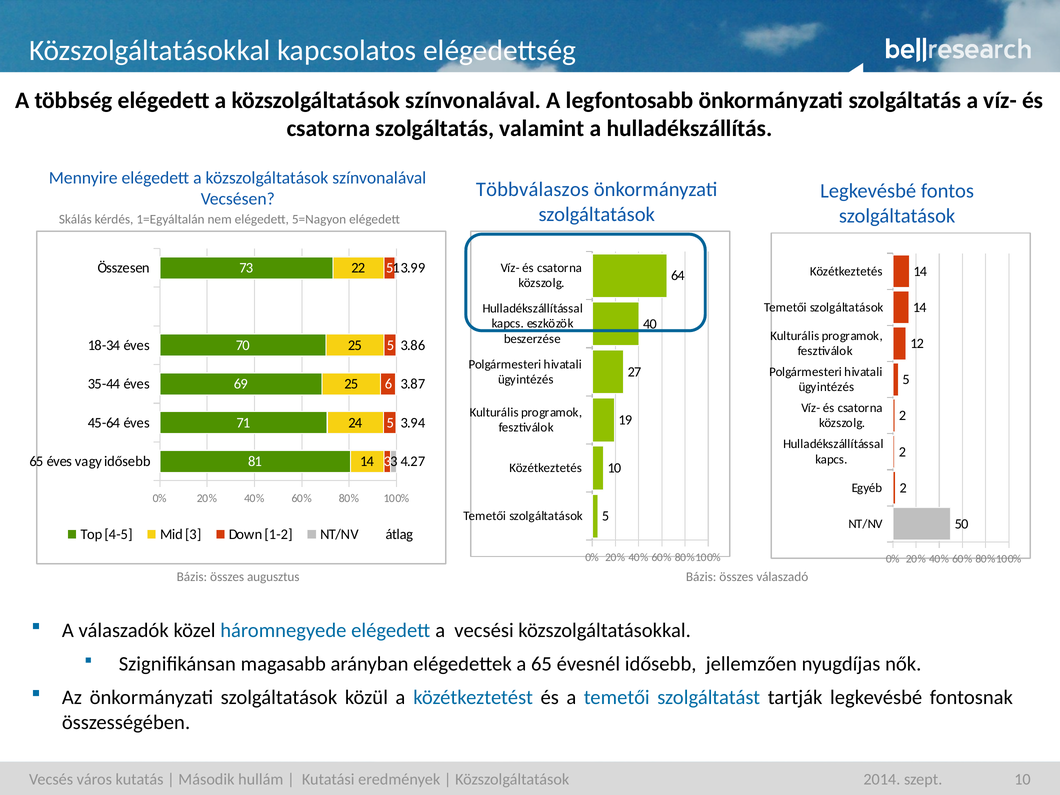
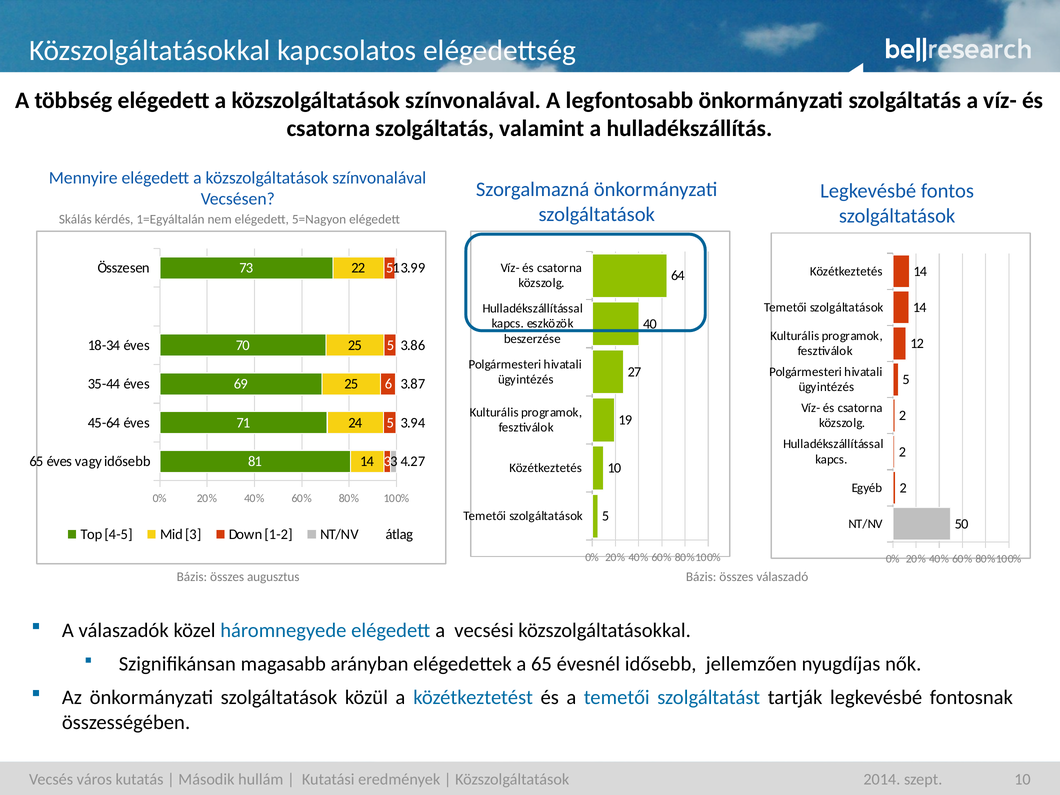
Többválaszos: Többválaszos -> Szorgalmazná (533, 190)
